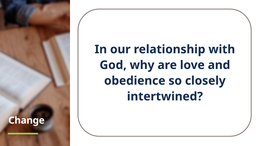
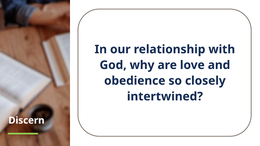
Change: Change -> Discern (26, 121)
